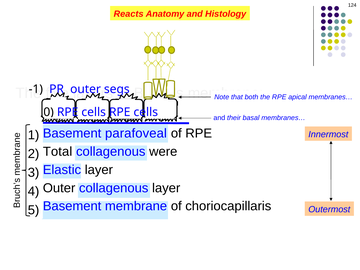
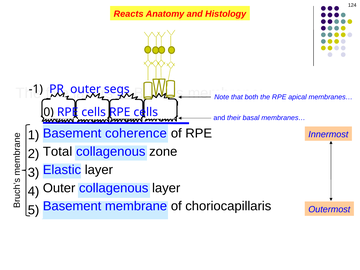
parafoveal: parafoveal -> coherence (136, 133)
were: were -> zone (163, 152)
